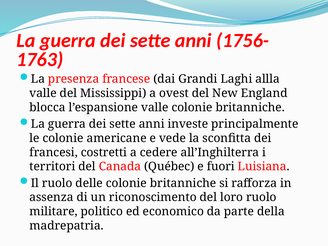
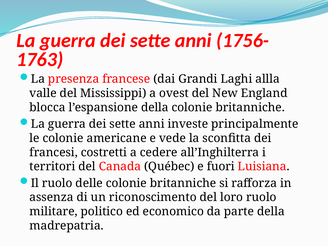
l’espansione valle: valle -> della (155, 107)
